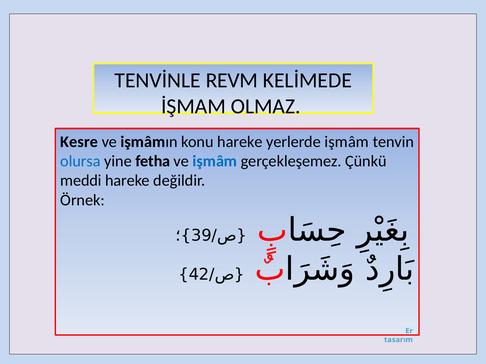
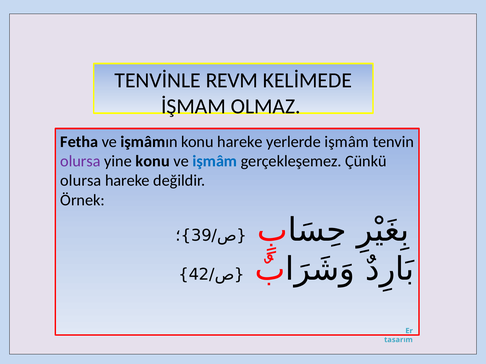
Kesre: Kesre -> Fetha (79, 142)
olursa colour: blue -> purple (80, 161)
yine fetha: fetha -> konu (153, 161)
meddi: meddi -> olursa (81, 181)
